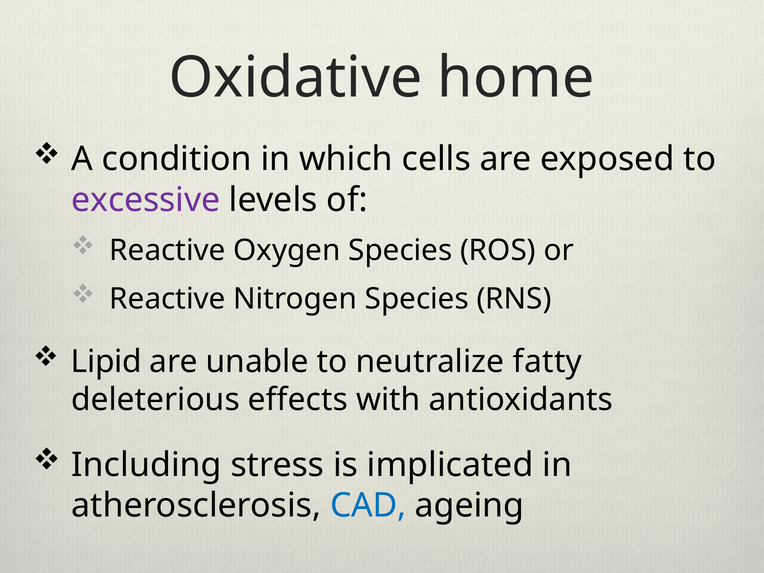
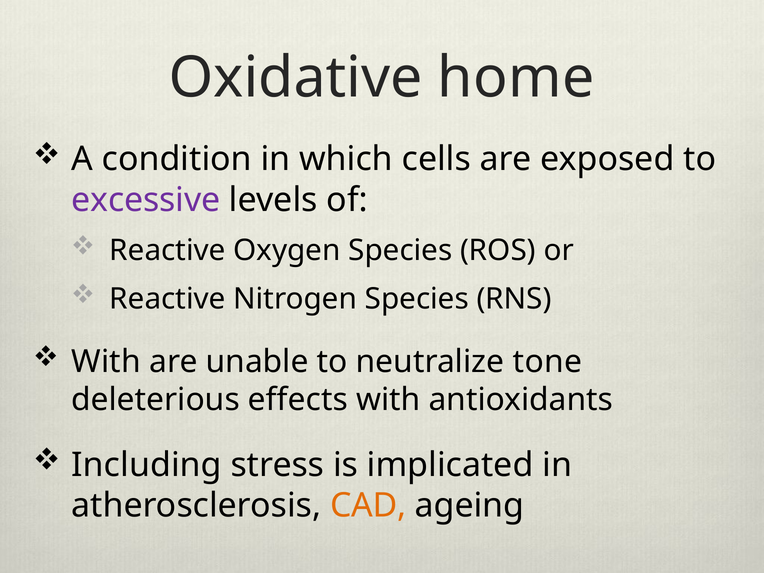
Lipid: Lipid -> With (106, 362)
fatty: fatty -> tone (547, 362)
CAD colour: blue -> orange (368, 506)
